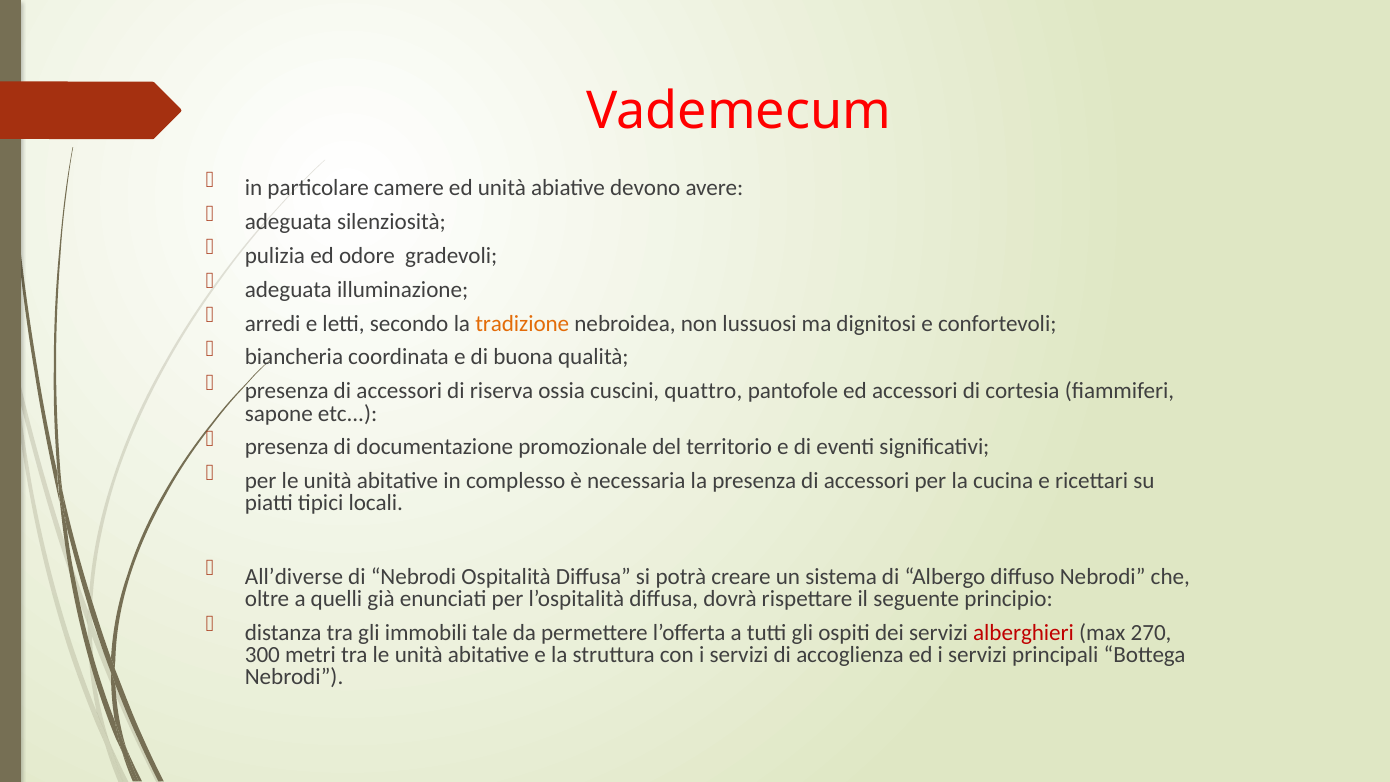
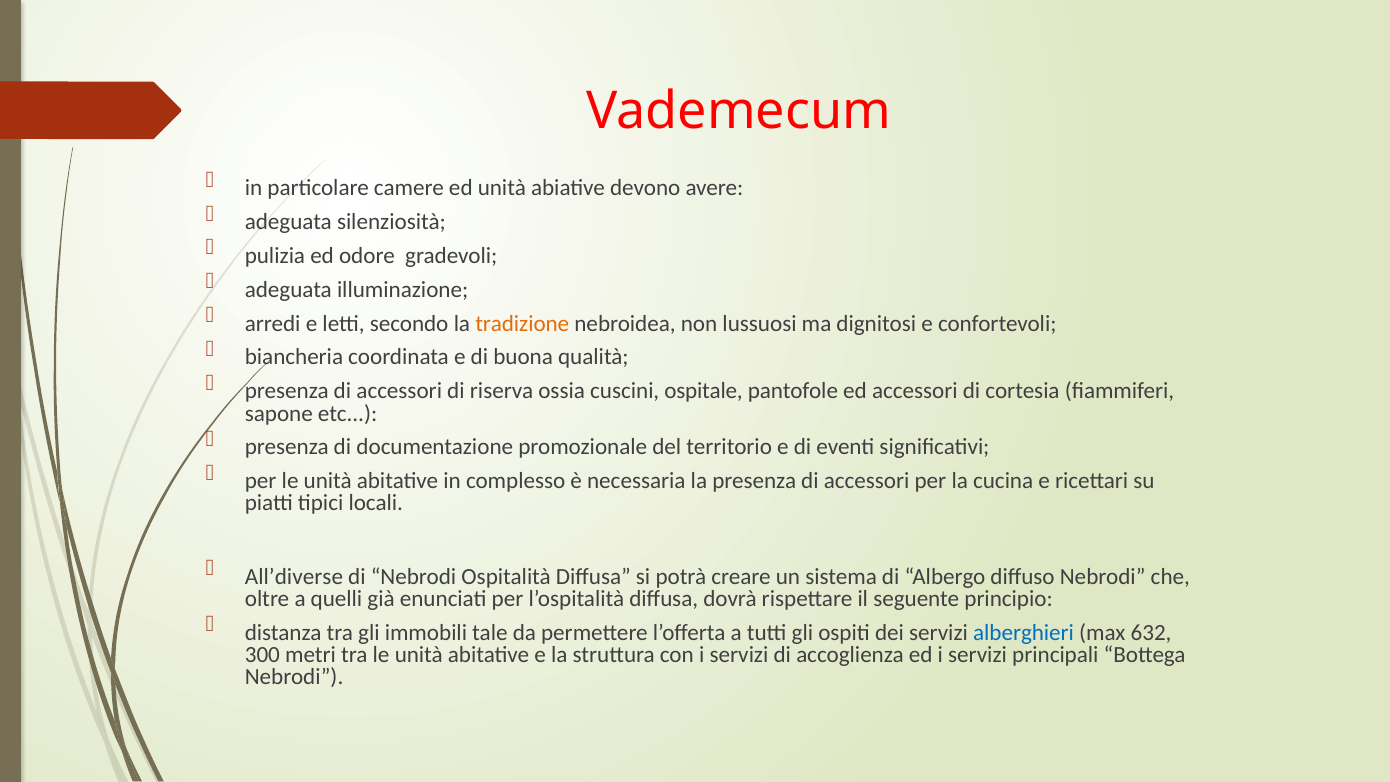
quattro: quattro -> ospitale (704, 391)
alberghieri colour: red -> blue (1024, 632)
270: 270 -> 632 (1151, 632)
